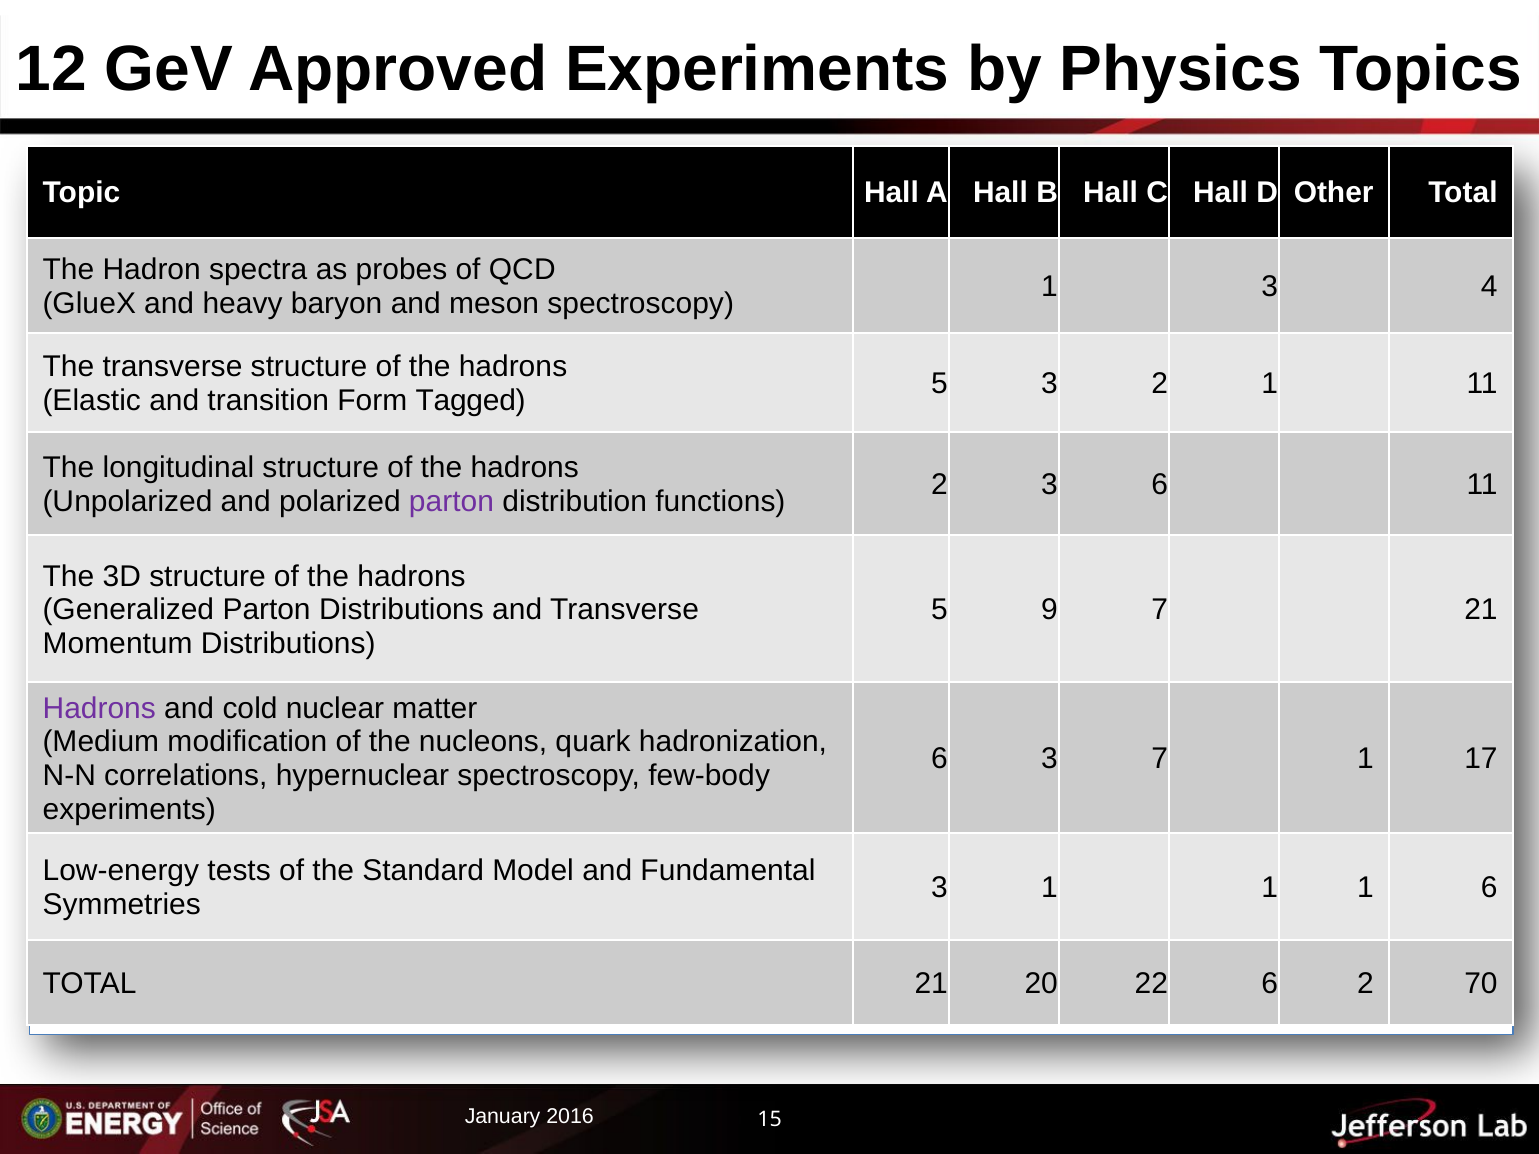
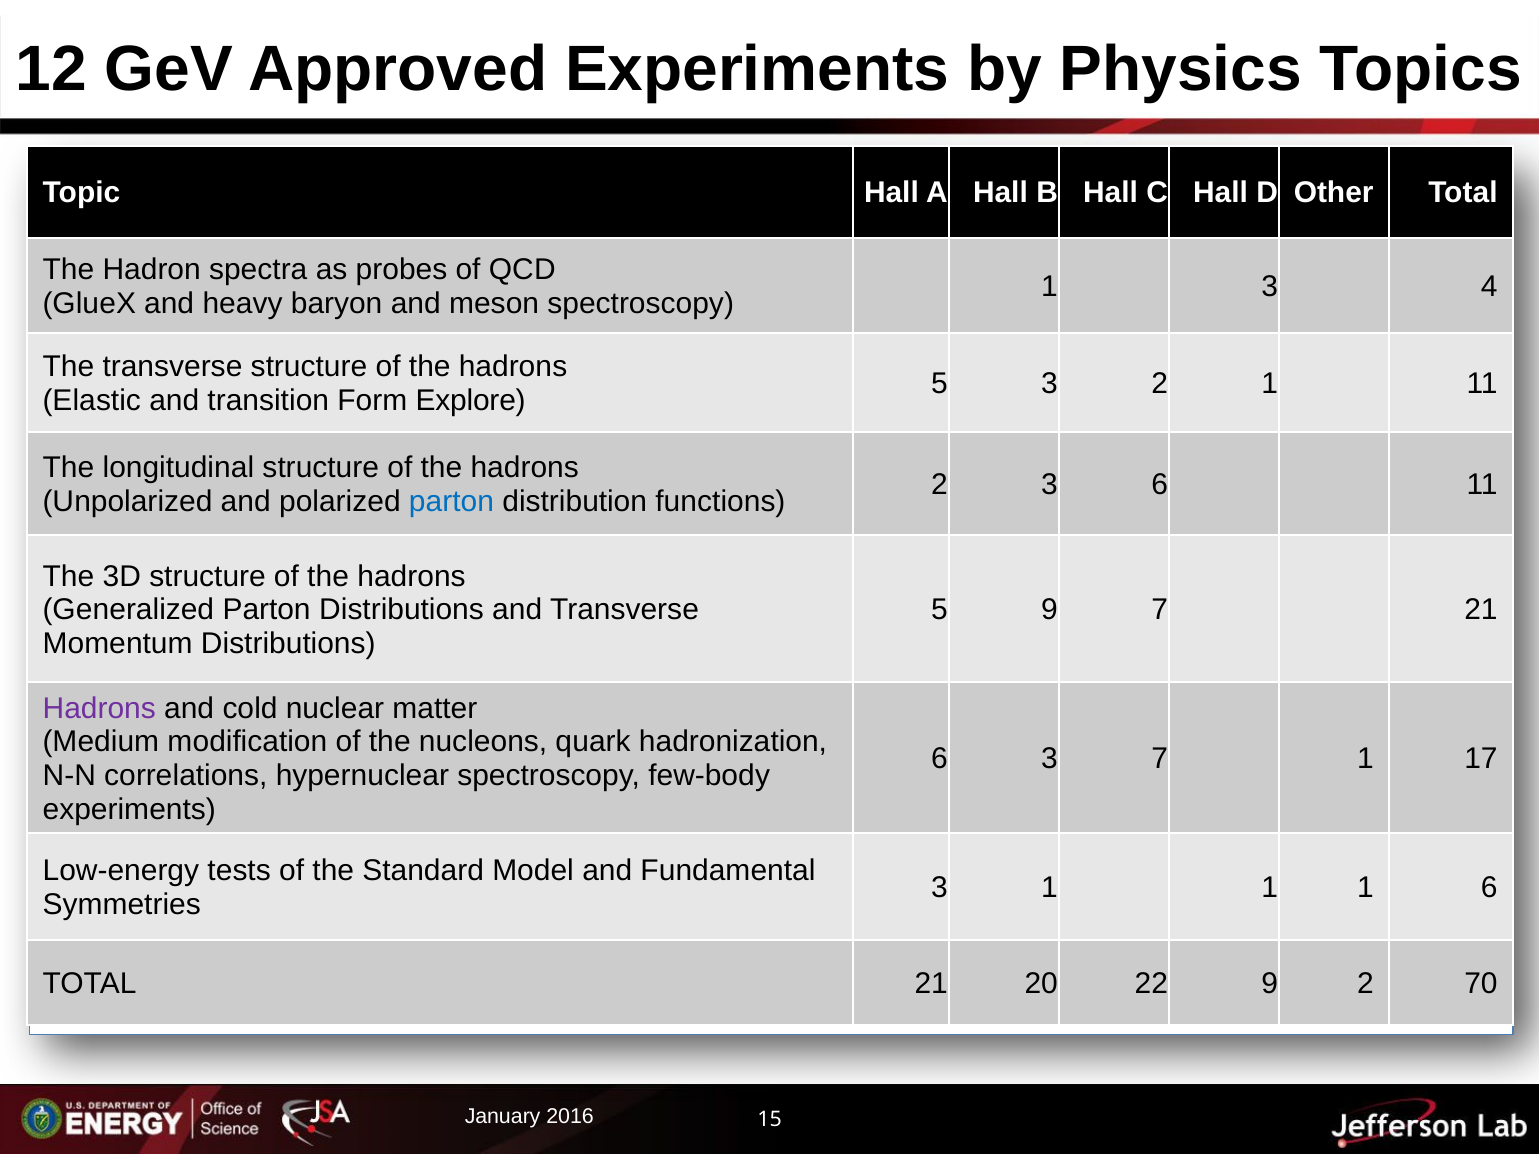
Tagged: Tagged -> Explore (471, 400)
parton colour: purple -> blue (451, 502)
22 6: 6 -> 9 (1270, 984)
